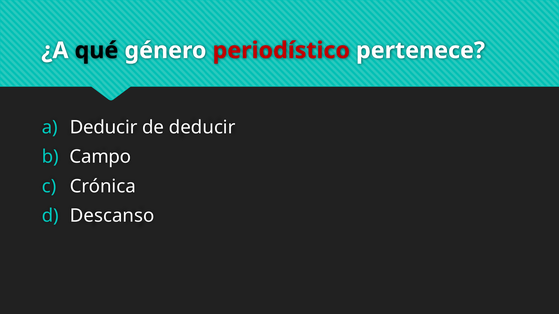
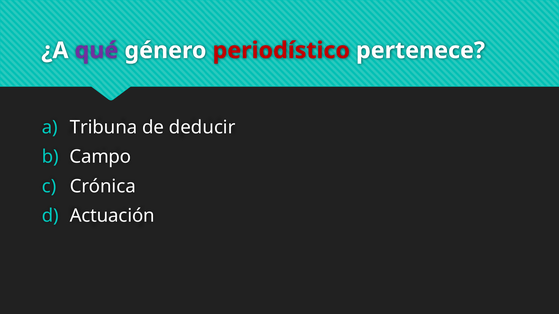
qué colour: black -> purple (96, 51)
Deducir: Deducir -> Tribuna (104, 127)
Descanso: Descanso -> Actuación (112, 216)
